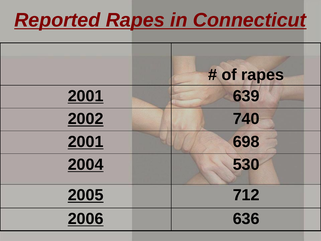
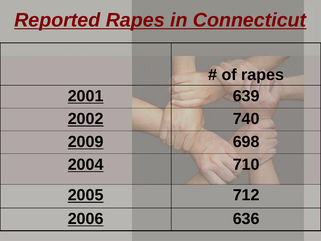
2001: 2001 -> 2009 (86, 142)
530: 530 -> 710 (246, 164)
